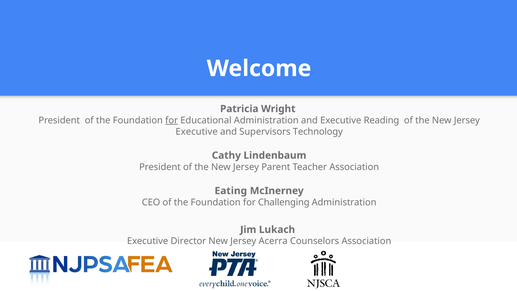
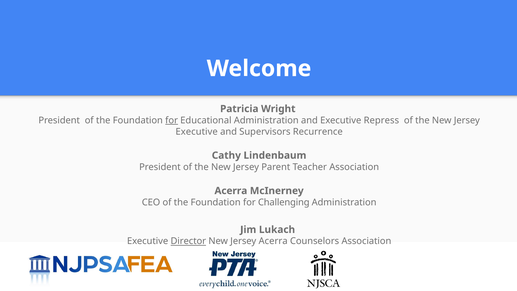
Reading: Reading -> Repress (381, 120)
Technology: Technology -> Recurrence (318, 132)
Eating: Eating -> Acerra (231, 191)
Director underline: none -> present (188, 241)
